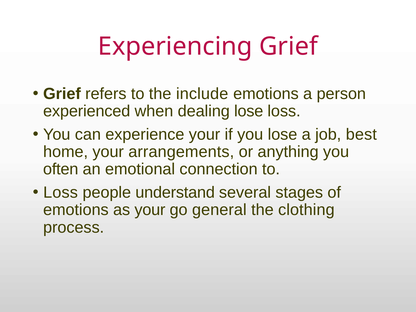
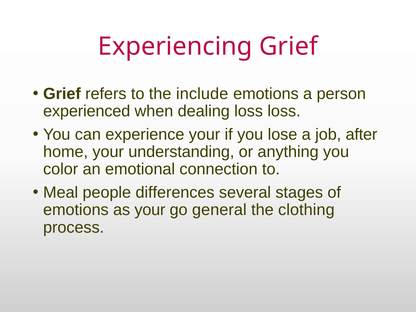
dealing lose: lose -> loss (249, 111)
best: best -> after (361, 134)
arrangements: arrangements -> understanding (181, 152)
often: often -> color (61, 169)
Loss: Loss -> Meal (61, 193)
understand: understand -> differences (175, 193)
